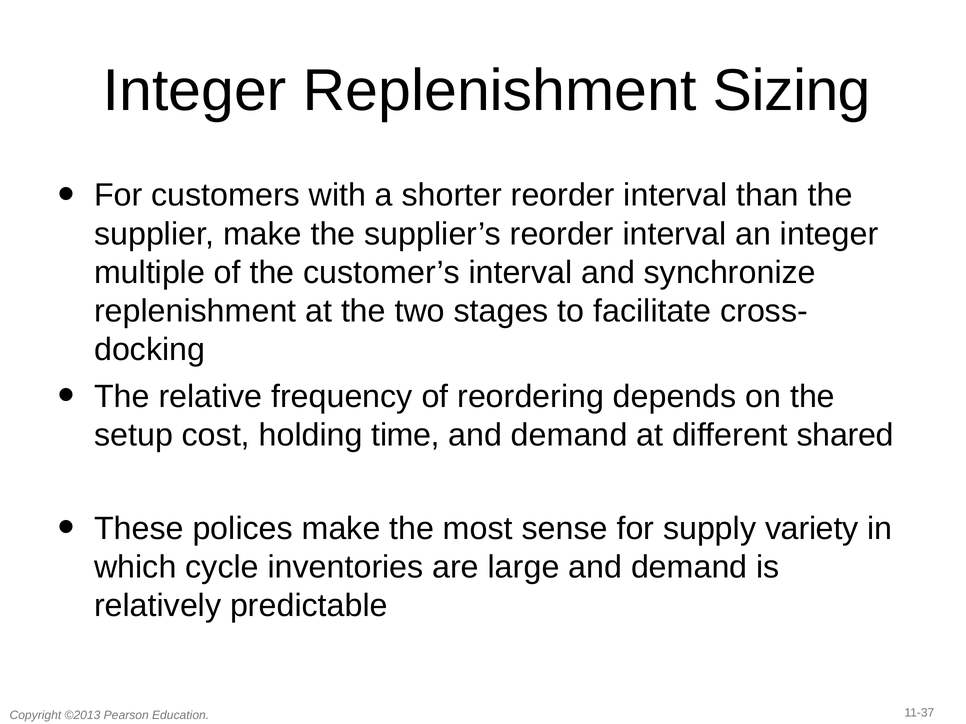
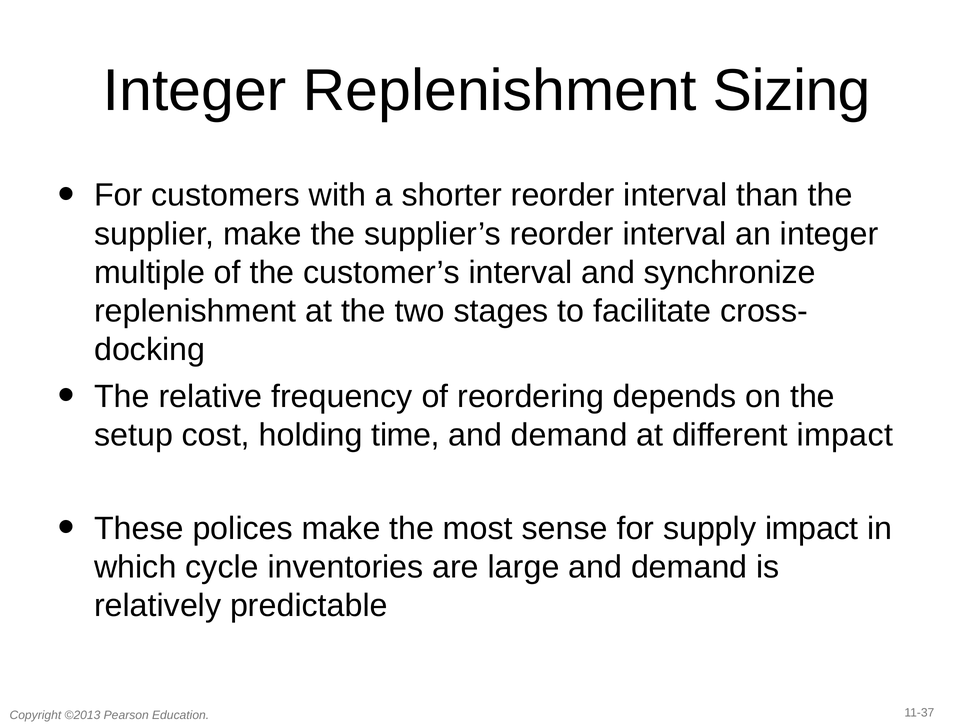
different shared: shared -> impact (845, 435)
supply variety: variety -> impact (812, 529)
